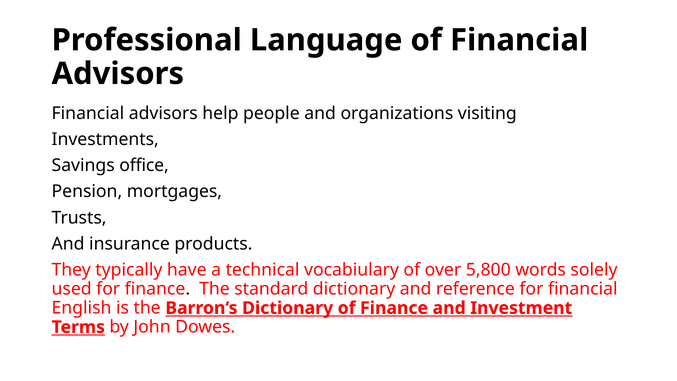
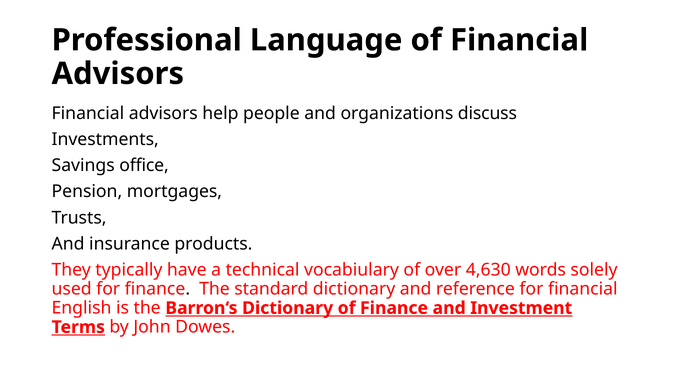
visiting: visiting -> discuss (487, 113)
5,800: 5,800 -> 4,630 (488, 270)
